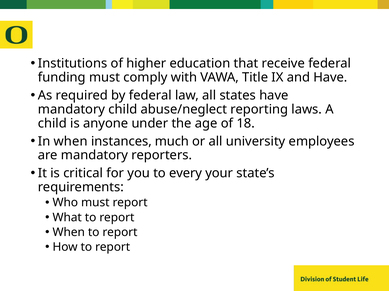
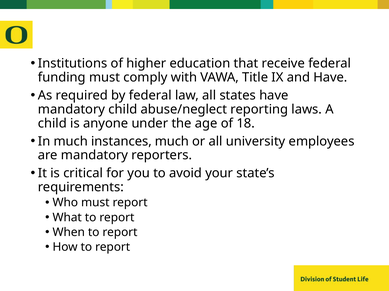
In when: when -> much (71, 142)
every: every -> avoid (186, 174)
